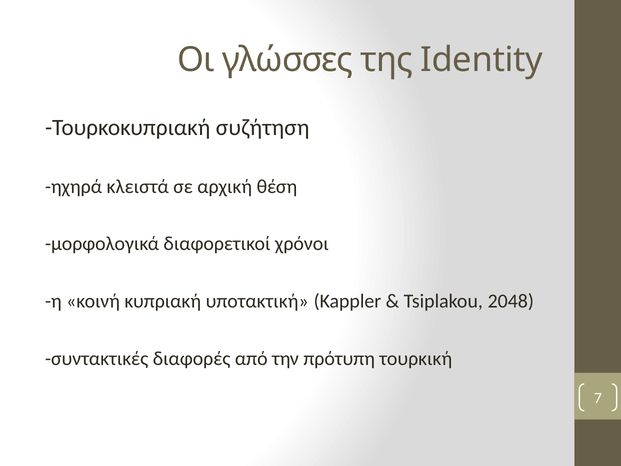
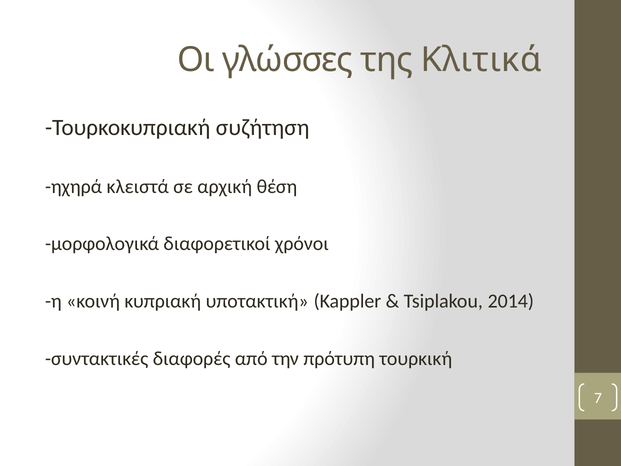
Identity: Identity -> Κλιτικά (481, 60)
2048: 2048 -> 2014 (511, 301)
